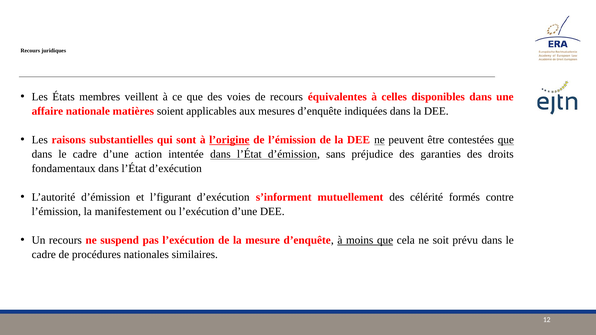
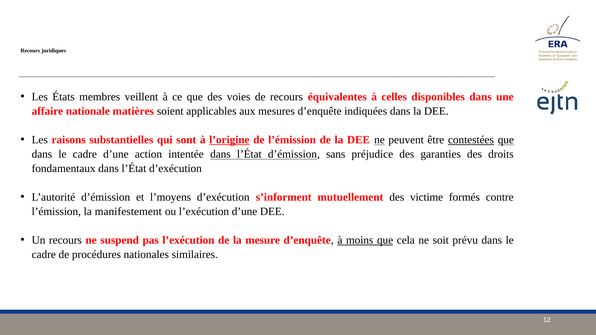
contestées underline: none -> present (471, 140)
l’figurant: l’figurant -> l’moyens (171, 197)
célérité: célérité -> victime (427, 197)
